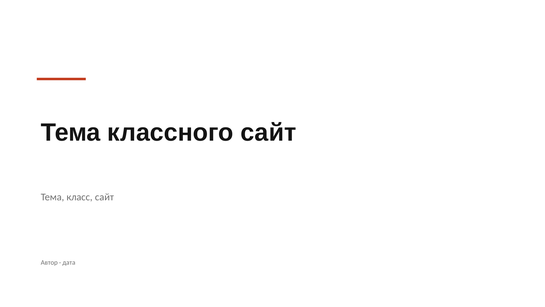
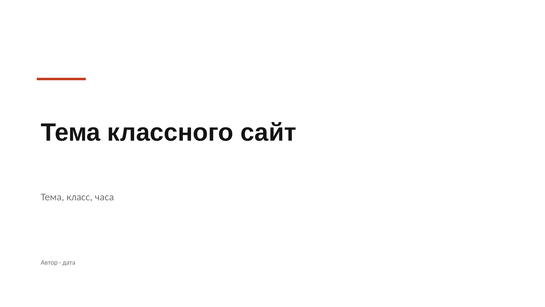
класс сайт: сайт -> часа (104, 197)
